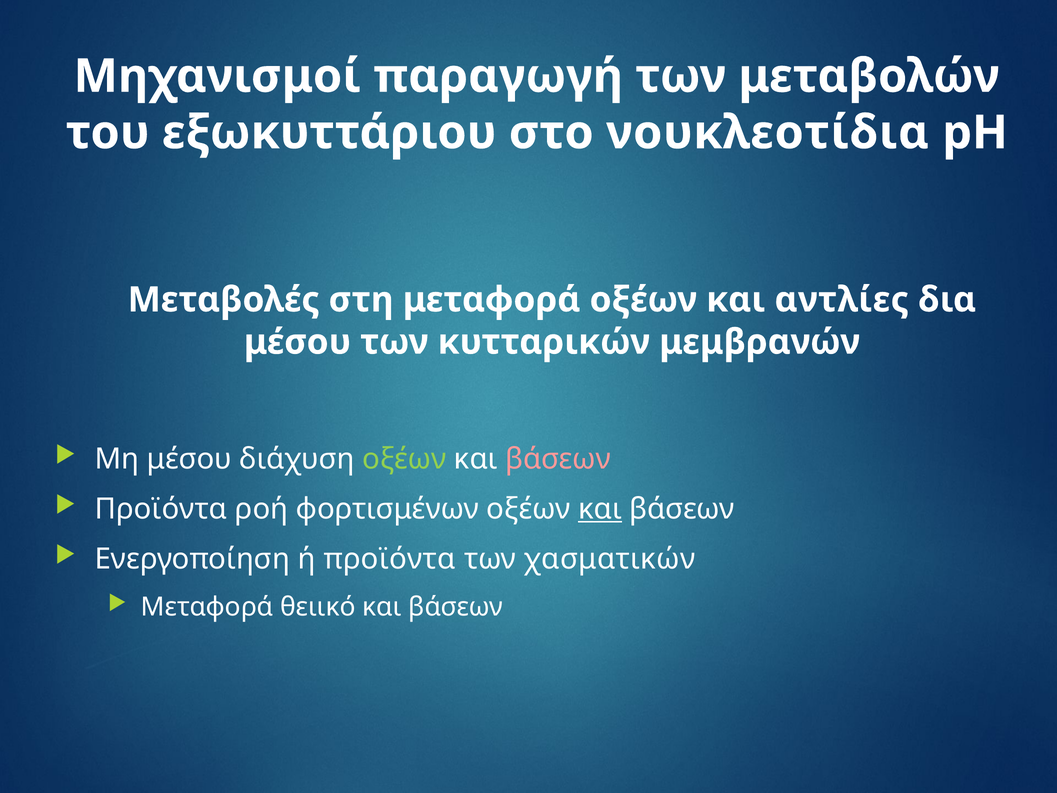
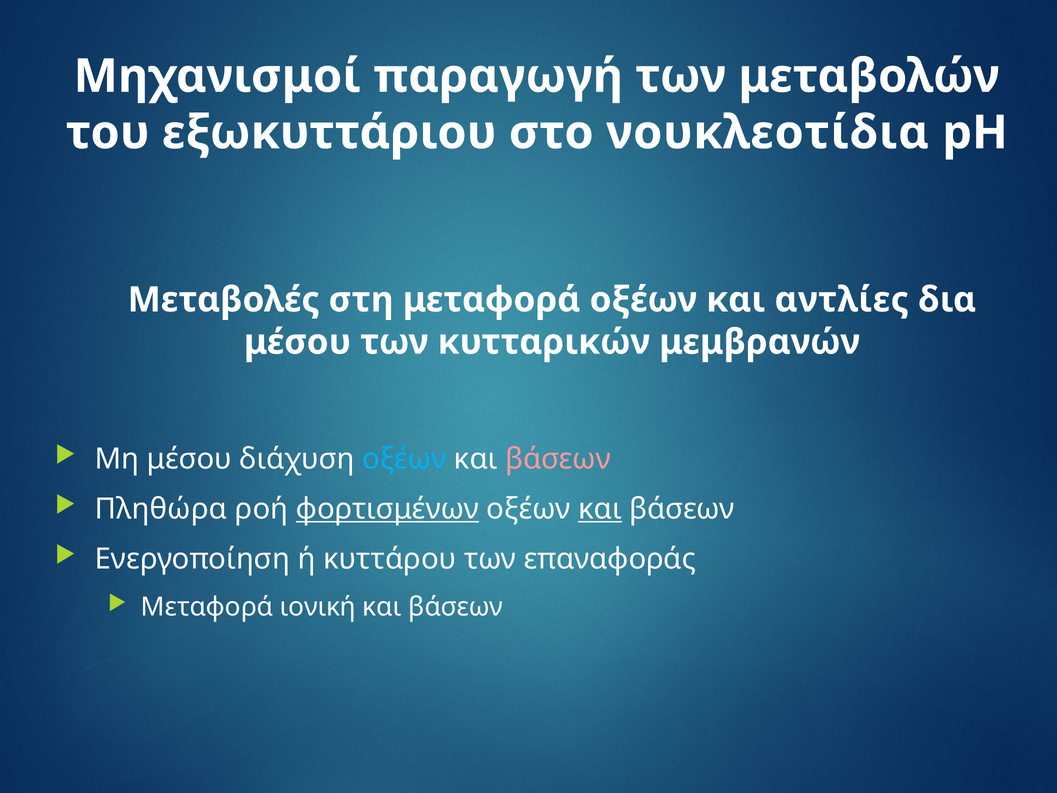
οξέων colour: light green -> light blue (404, 459)
Προϊόντα: Προϊόντα -> Πληθώρα (161, 509)
φορτισμένων underline: none -> present (387, 509)
ή προϊόντα: προϊόντα -> κυττάρου (390, 559)
χασματικών: χασματικών -> επαναφοράς (610, 559)
θειικό: θειικό -> ιονική (318, 607)
